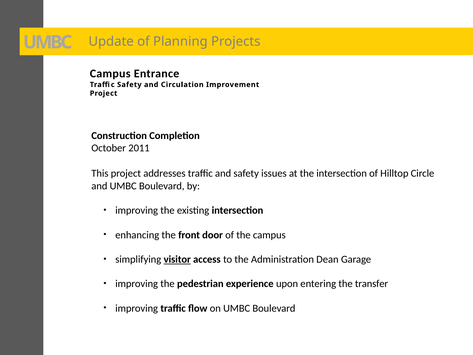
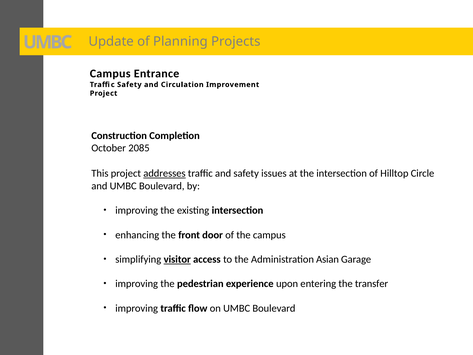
2011: 2011 -> 2085 (139, 148)
addresses underline: none -> present (164, 173)
Dean: Dean -> Asian (328, 259)
